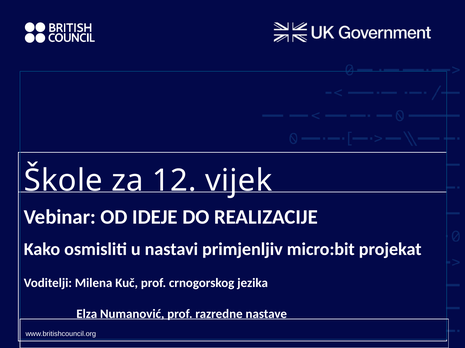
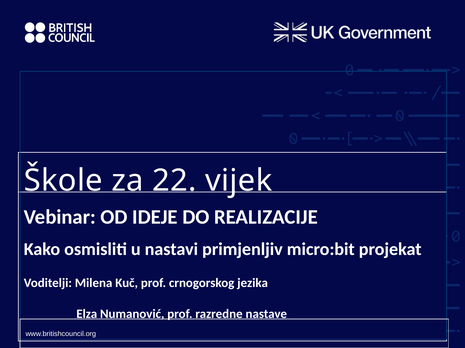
12: 12 -> 22 (174, 181)
